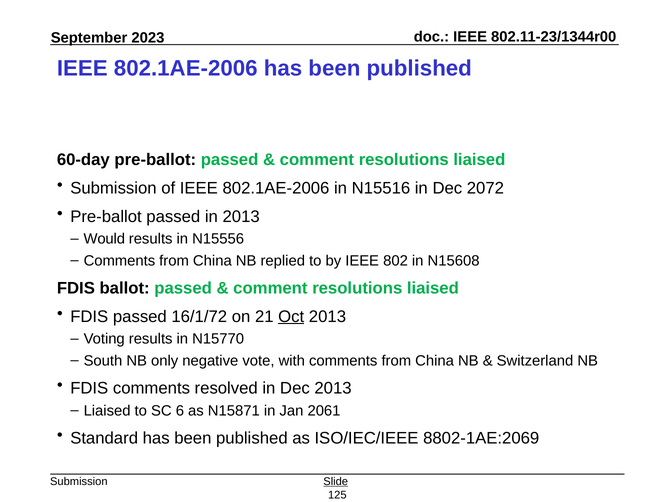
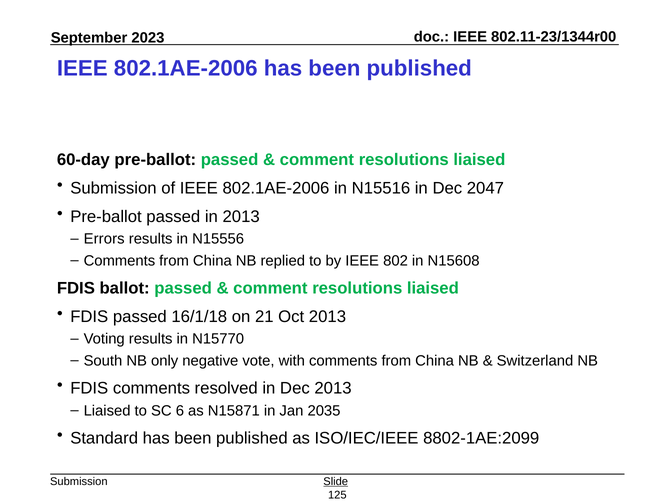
2072: 2072 -> 2047 (485, 188)
Would: Would -> Errors (104, 239)
16/1/72: 16/1/72 -> 16/1/18 (199, 316)
Oct underline: present -> none (291, 316)
2061: 2061 -> 2035 (324, 410)
8802-1AE:2069: 8802-1AE:2069 -> 8802-1AE:2099 (481, 438)
